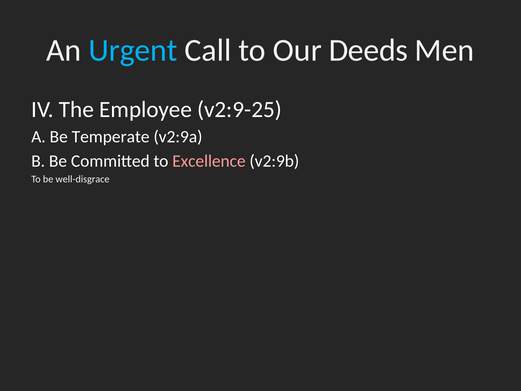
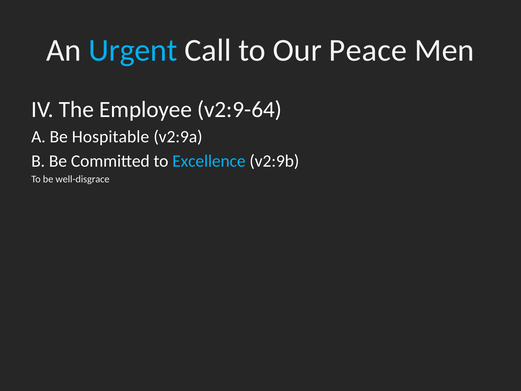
Deeds: Deeds -> Peace (368, 50)
v2:9-25: v2:9-25 -> v2:9-64 (239, 109)
Temperate: Temperate -> Hospitable (111, 137)
Excellence colour: pink -> light blue (209, 161)
